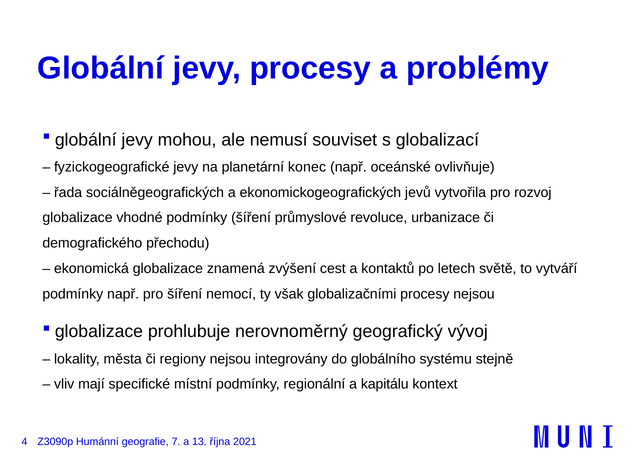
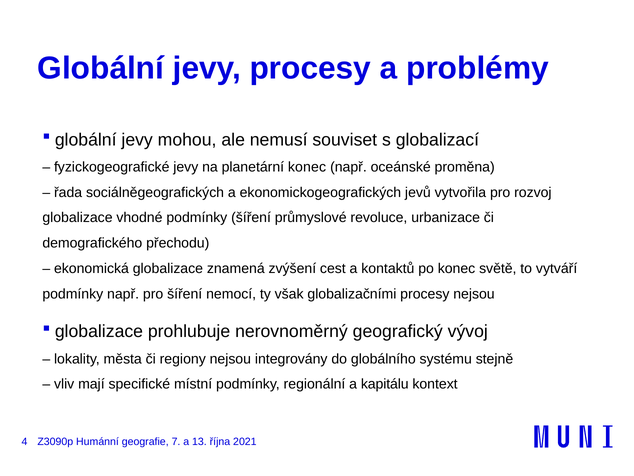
ovlivňuje: ovlivňuje -> proměna (465, 167)
po letech: letech -> konec (457, 268)
